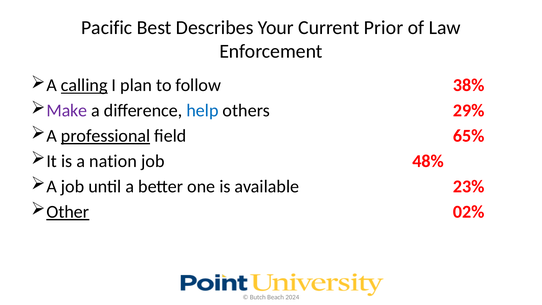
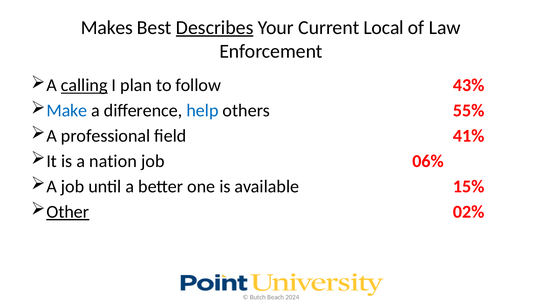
Pacific: Pacific -> Makes (107, 27)
Describes underline: none -> present (215, 27)
Prior: Prior -> Local (384, 27)
38%: 38% -> 43% (469, 85)
Make colour: purple -> blue (67, 111)
29%: 29% -> 55% (469, 111)
professional underline: present -> none (106, 136)
65%: 65% -> 41% (469, 136)
48%: 48% -> 06% (428, 161)
23%: 23% -> 15% (469, 186)
